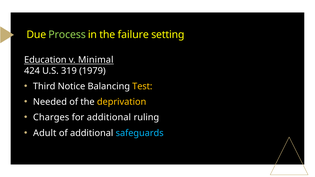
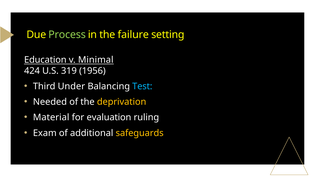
1979: 1979 -> 1956 (92, 71)
Notice: Notice -> Under (71, 86)
Test colour: yellow -> light blue (142, 86)
Charges: Charges -> Material (51, 118)
for additional: additional -> evaluation (109, 118)
Adult: Adult -> Exam (45, 133)
safeguards colour: light blue -> yellow (140, 133)
